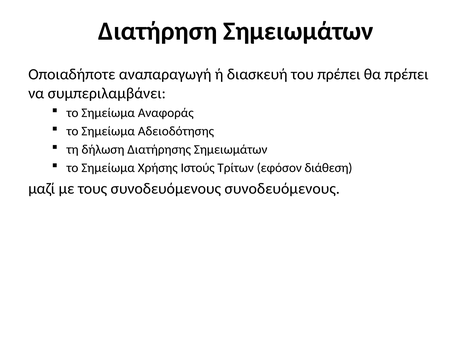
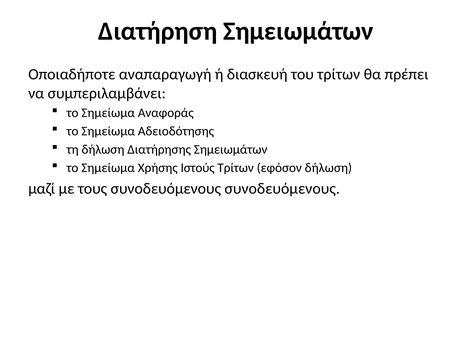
του πρέπει: πρέπει -> τρίτων (339, 75)
εφόσον διάθεση: διάθεση -> δήλωση (328, 168)
